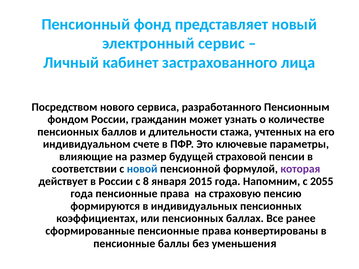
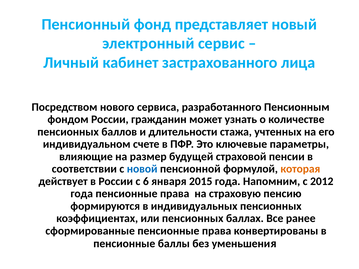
которая colour: purple -> orange (300, 169)
8: 8 -> 6 (146, 181)
2055: 2055 -> 2012 (322, 181)
